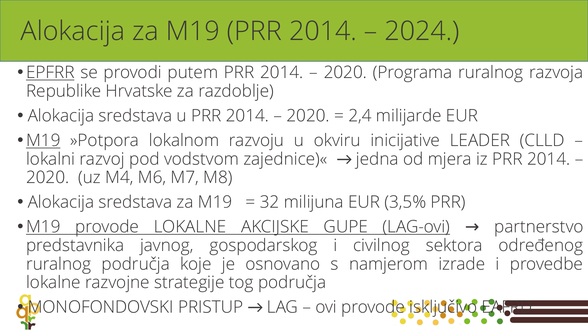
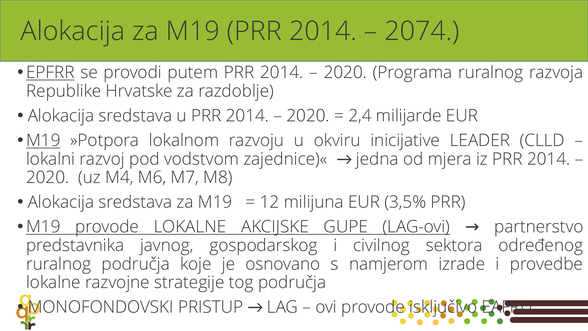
2024: 2024 -> 2074 (422, 31)
32: 32 -> 12 (270, 202)
